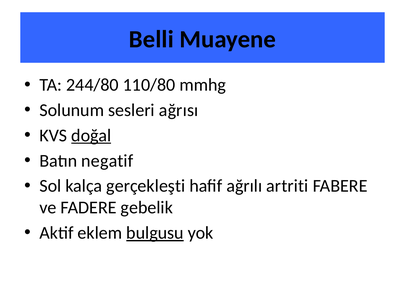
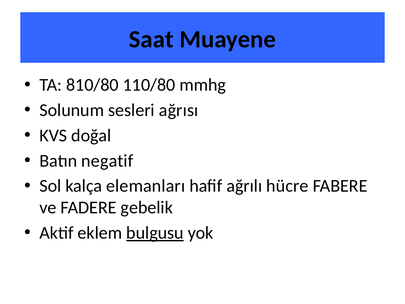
Belli: Belli -> Saat (151, 39)
244/80: 244/80 -> 810/80 (92, 85)
doğal underline: present -> none (91, 135)
gerçekleşti: gerçekleşti -> elemanları (146, 186)
artriti: artriti -> hücre (287, 186)
